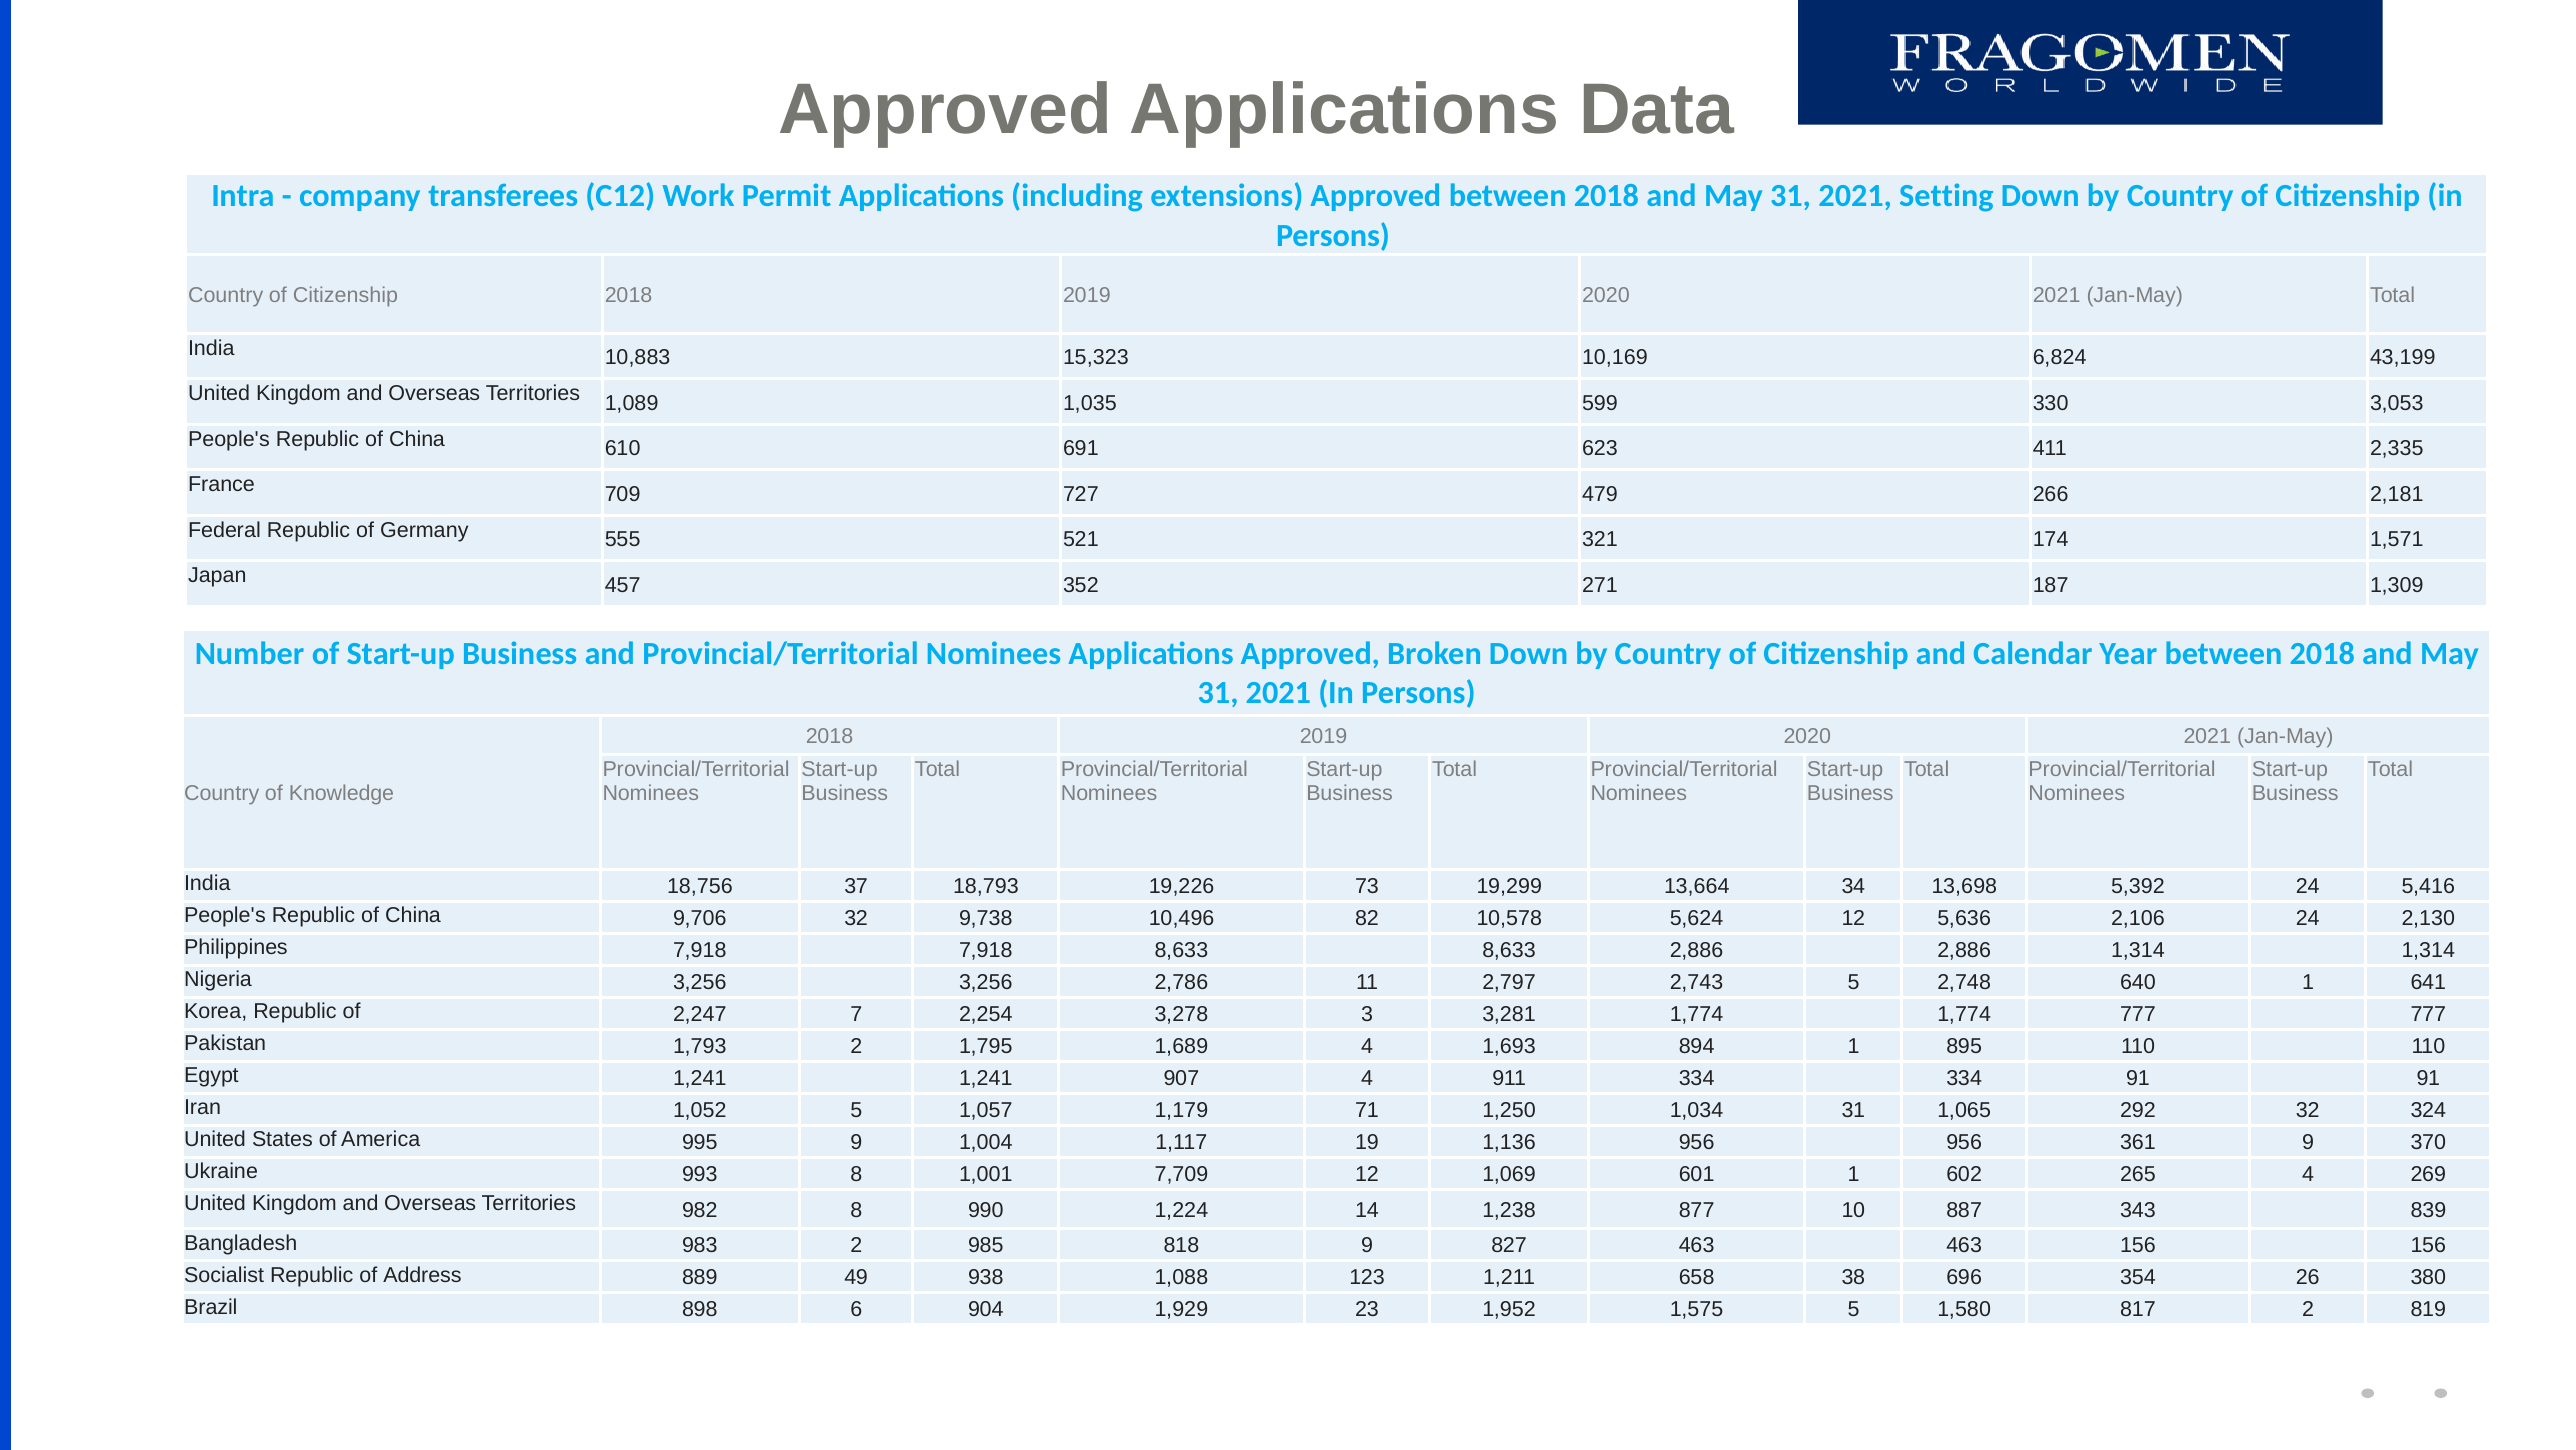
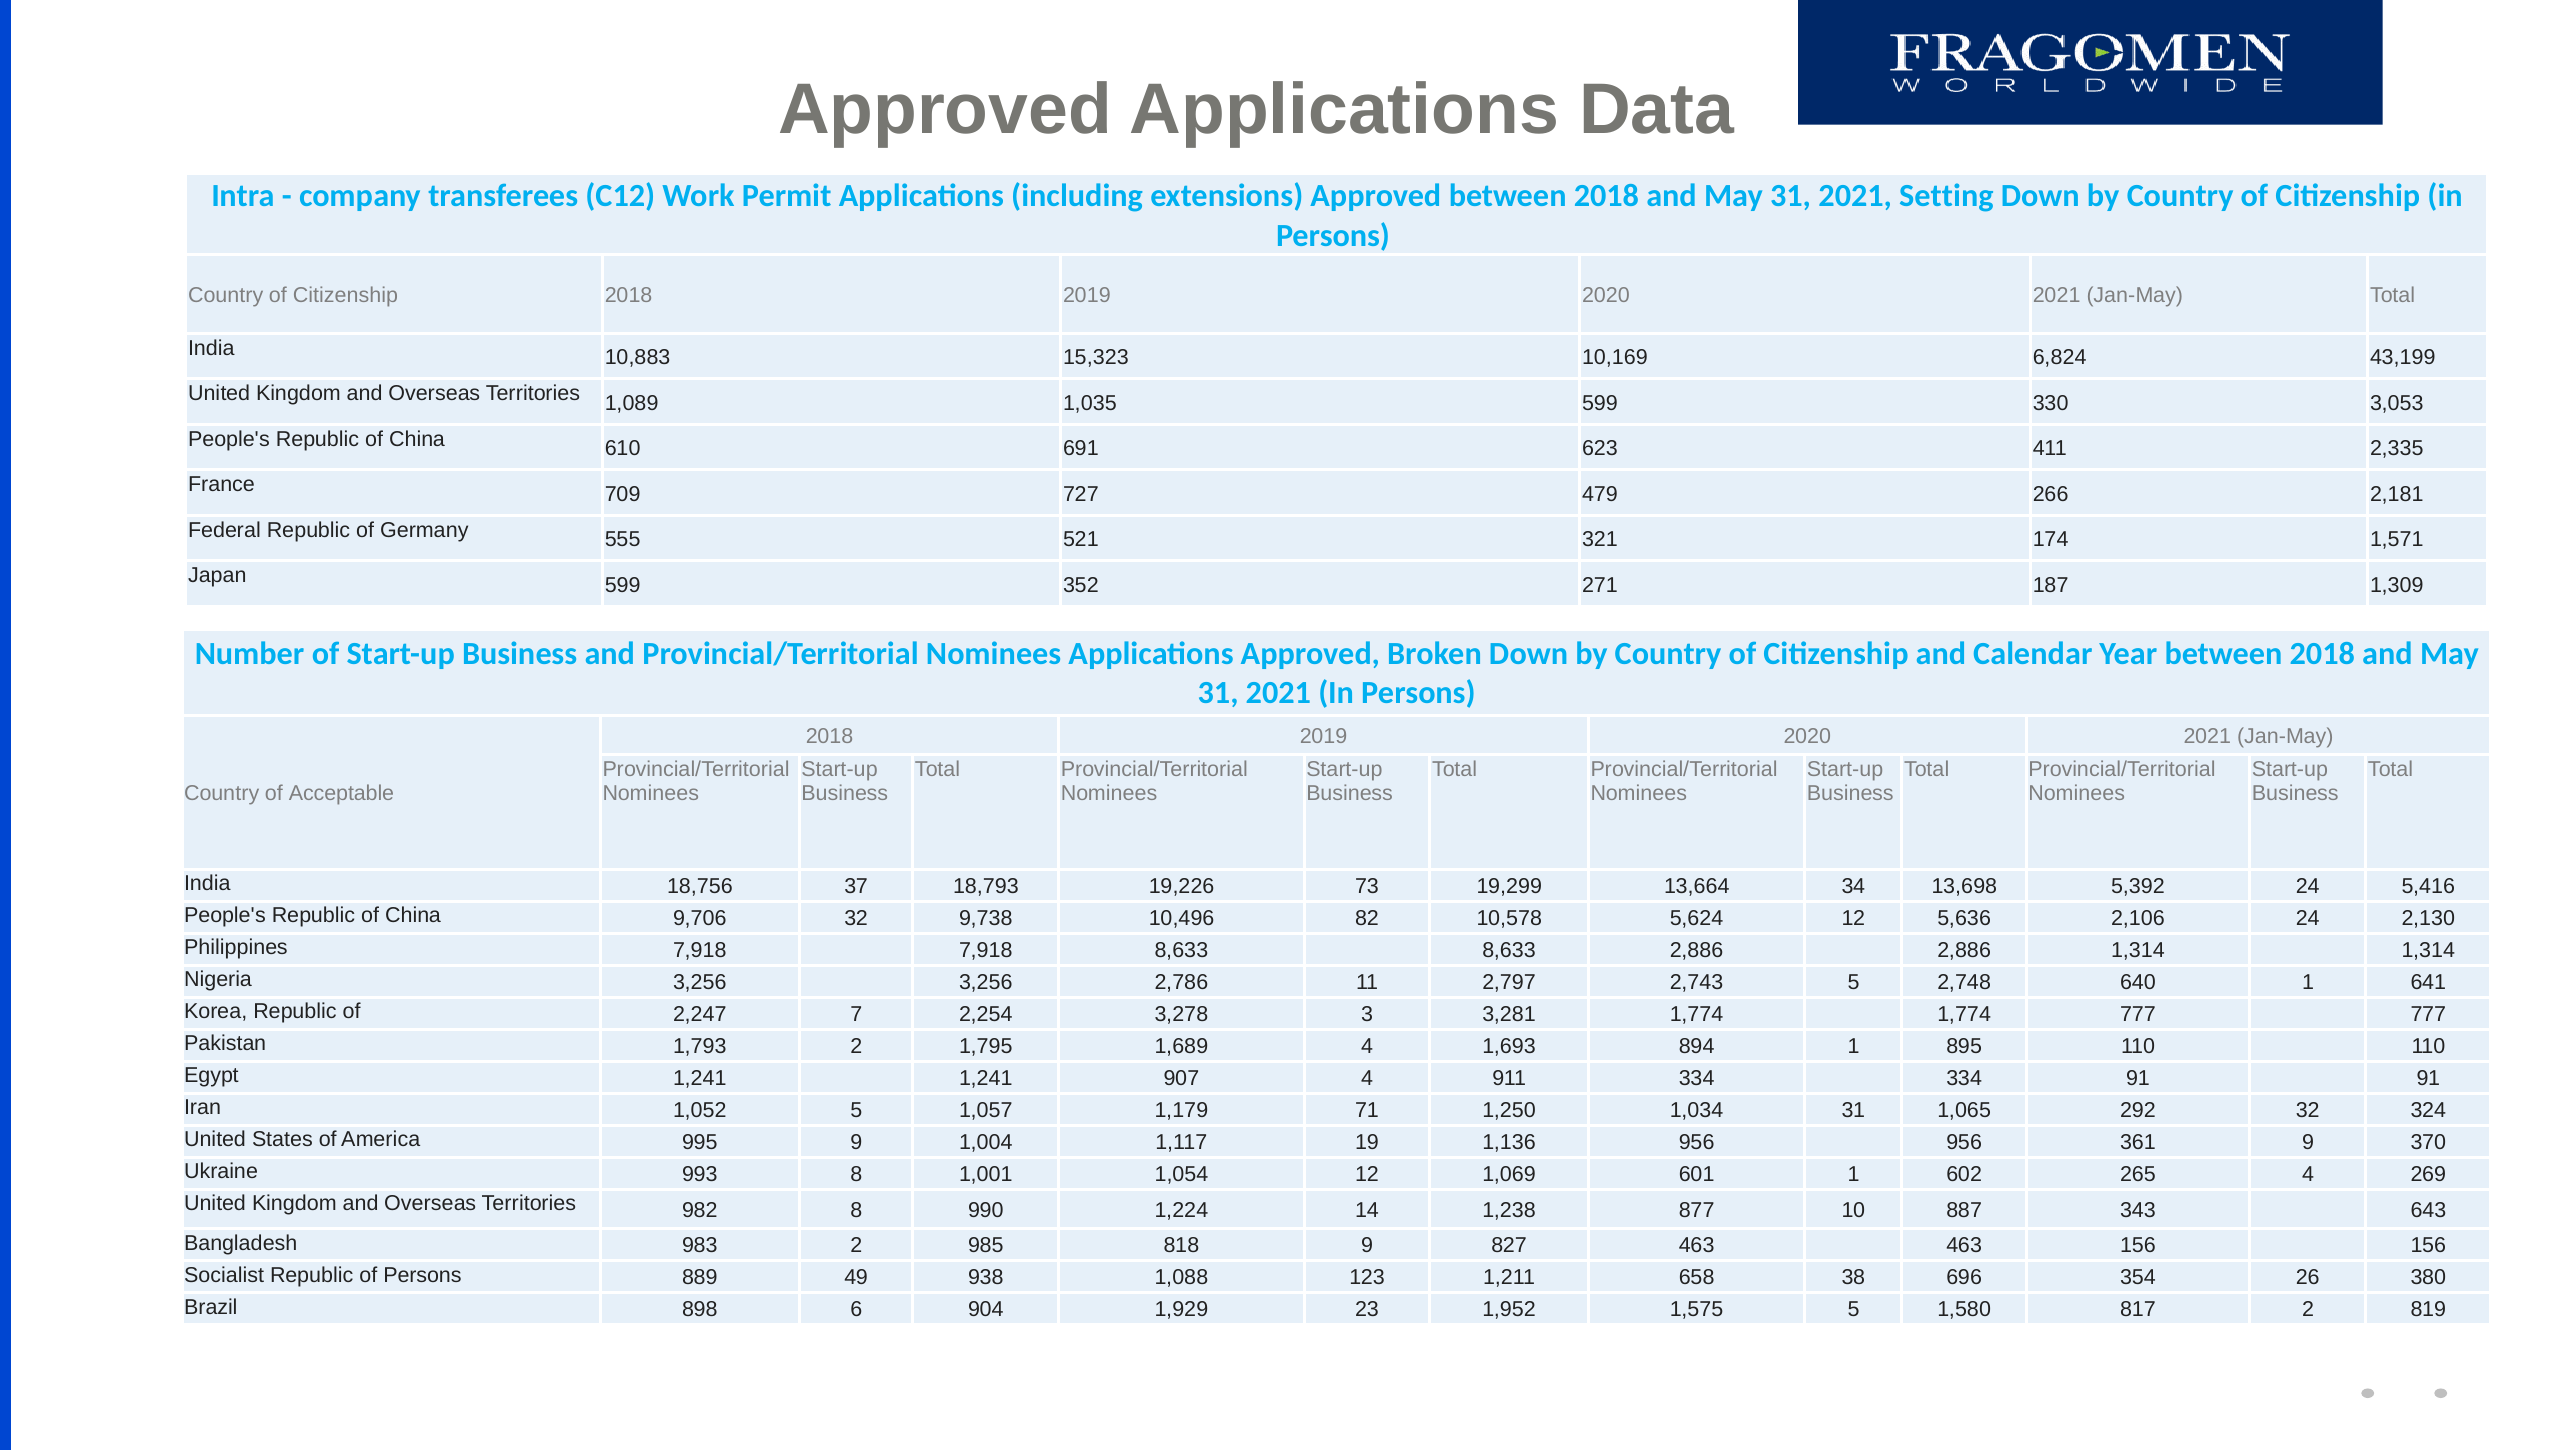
Japan 457: 457 -> 599 (623, 585)
Knowledge: Knowledge -> Acceptable (342, 794)
7,709: 7,709 -> 1,054 (1181, 1175)
839: 839 -> 643 (2428, 1211)
of Address: Address -> Persons (422, 1275)
